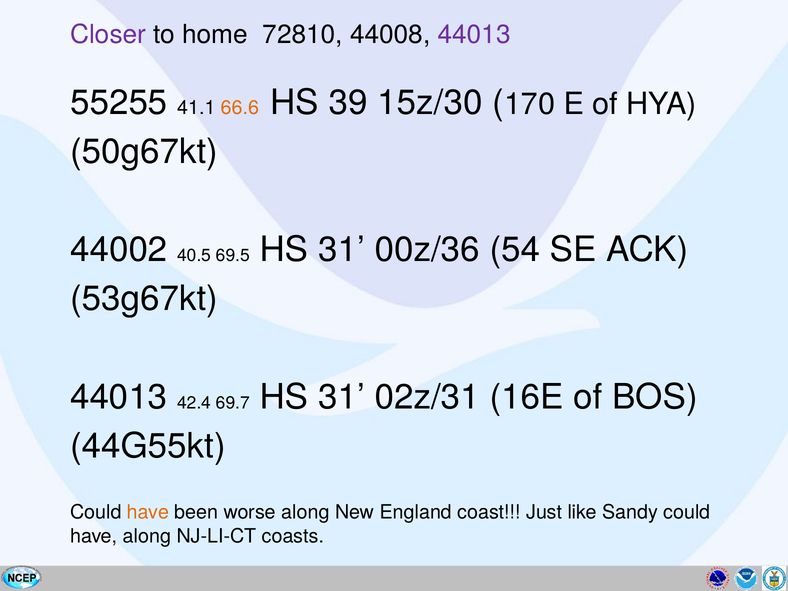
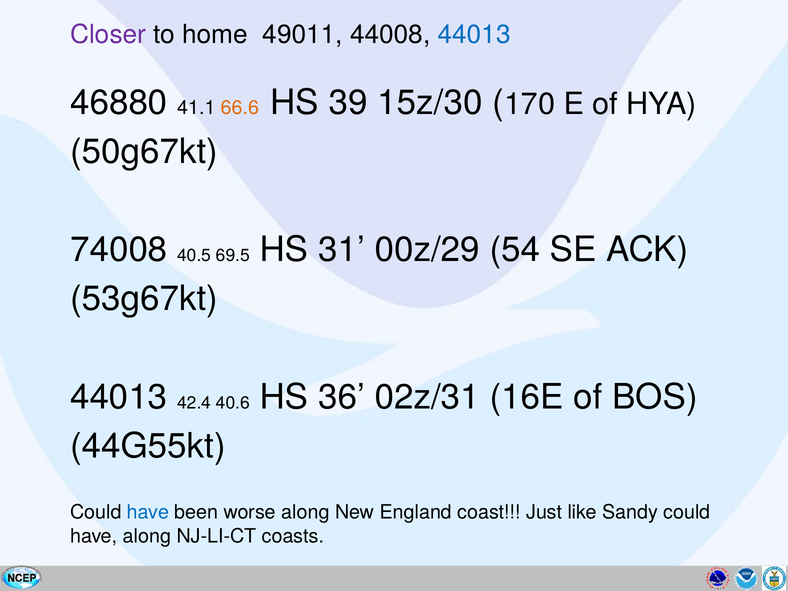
72810: 72810 -> 49011 (303, 35)
44013 colour: purple -> blue (474, 35)
55255: 55255 -> 46880 (119, 103)
44002: 44002 -> 74008 (119, 250)
00z/36: 00z/36 -> 00z/29 (427, 250)
69.7: 69.7 -> 40.6 (233, 403)
31: 31 -> 36 (342, 397)
have colour: orange -> blue (148, 512)
